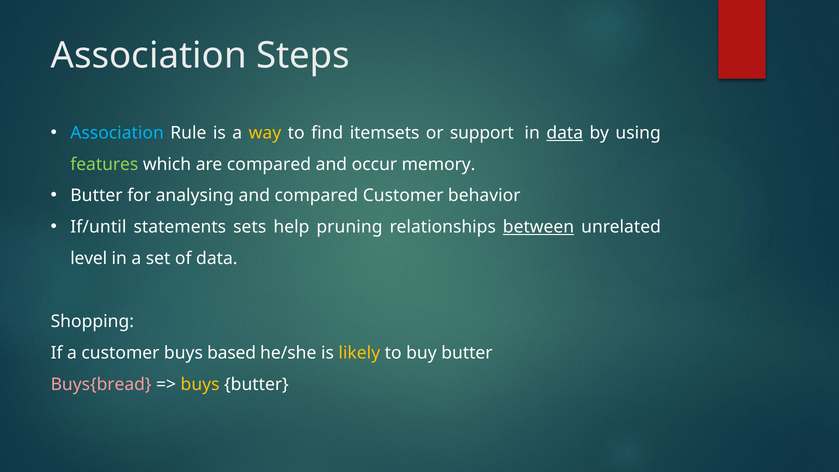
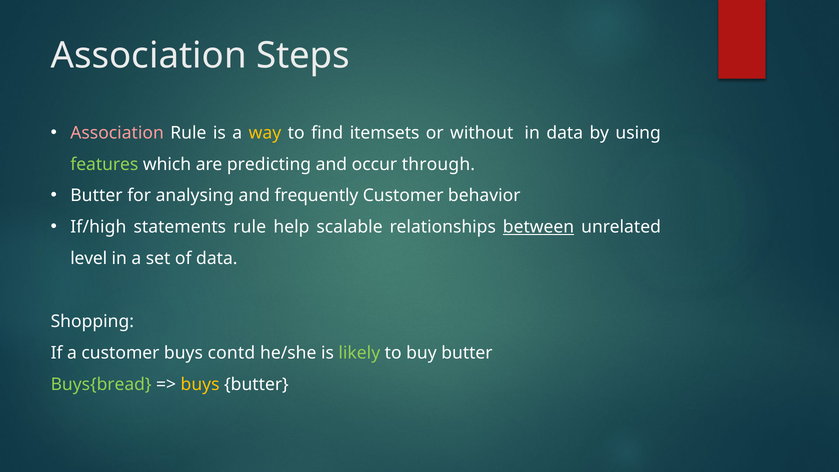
Association colour: light blue -> pink (117, 133)
support: support -> without (482, 133)
data underline: present -> none (565, 133)
are compared: compared -> predicting (269, 164)
memory: memory -> through (438, 164)
and compared: compared -> frequently (316, 196)
If/until: If/until -> If/high (98, 227)
statements sets: sets -> rule (250, 227)
pruning: pruning -> scalable (350, 227)
based: based -> contd (231, 353)
likely colour: yellow -> light green (359, 353)
Buys{bread colour: pink -> light green (101, 384)
